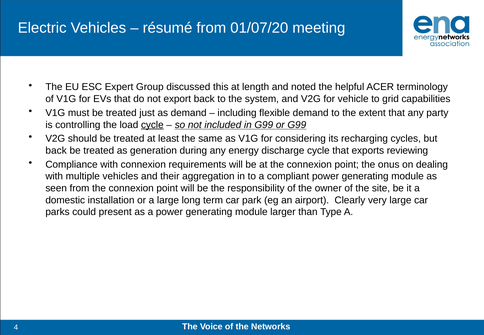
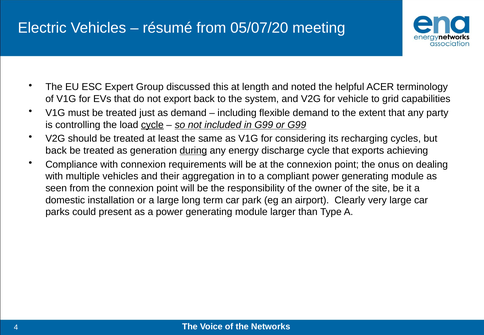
01/07/20: 01/07/20 -> 05/07/20 (259, 28)
during underline: none -> present (193, 151)
reviewing: reviewing -> achieving (407, 151)
